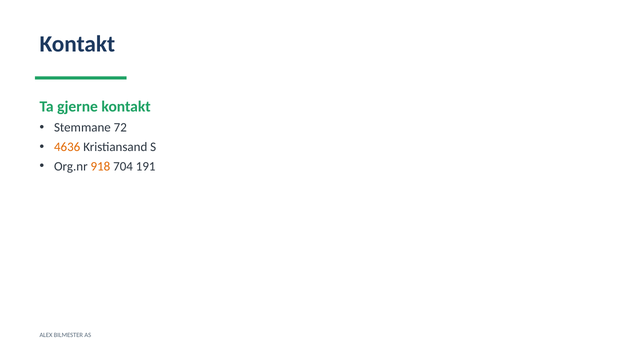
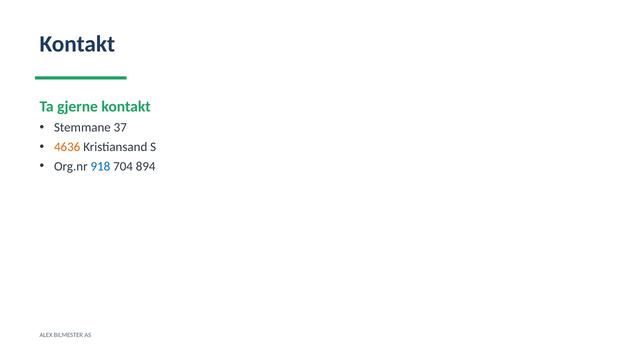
72: 72 -> 37 (120, 128)
918 colour: orange -> blue (100, 167)
191: 191 -> 894 (146, 167)
